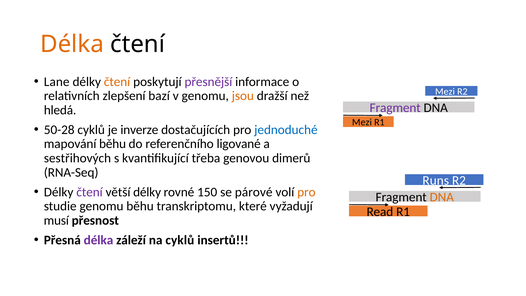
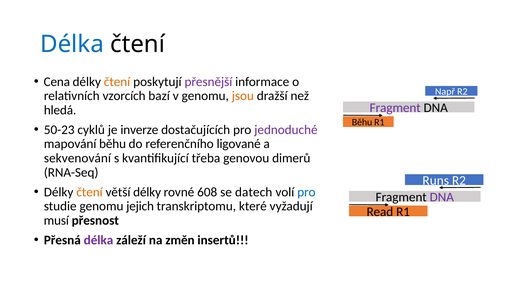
Délka colour: orange -> blue (72, 44)
Lane: Lane -> Cena (57, 82)
Mezi: Mezi -> Např (445, 91)
zlepšení: zlepšení -> vzorcích (124, 96)
Mezi: Mezi -> Běhu (362, 122)
50-28: 50-28 -> 50-23 (59, 130)
jednoduché colour: blue -> purple (286, 130)
sestřihových: sestřihových -> sekvenování (77, 158)
čtení colour: purple -> orange (90, 192)
150: 150 -> 608 (207, 192)
párové: párové -> datech (254, 192)
pro colour: orange -> blue (306, 192)
DNA colour: orange -> purple (442, 197)
genomu běhu: běhu -> jejich (140, 206)
na cyklů: cyklů -> změn (180, 240)
